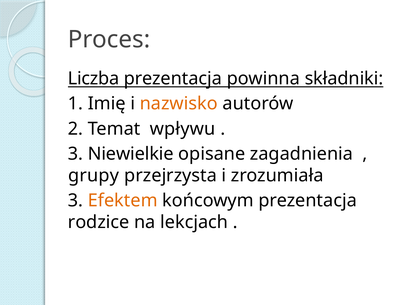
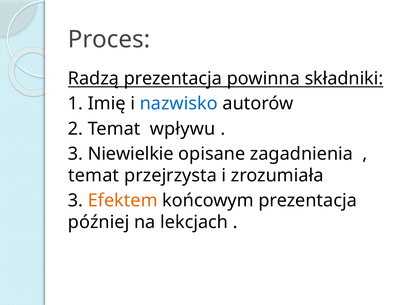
Liczba: Liczba -> Radzą (93, 79)
nazwisko colour: orange -> blue (179, 104)
grupy: grupy -> temat (94, 176)
rodzice: rodzice -> później (99, 223)
